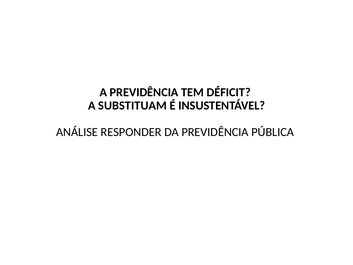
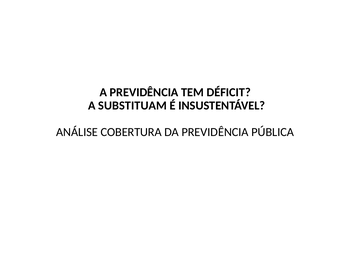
RESPONDER: RESPONDER -> COBERTURA (131, 132)
